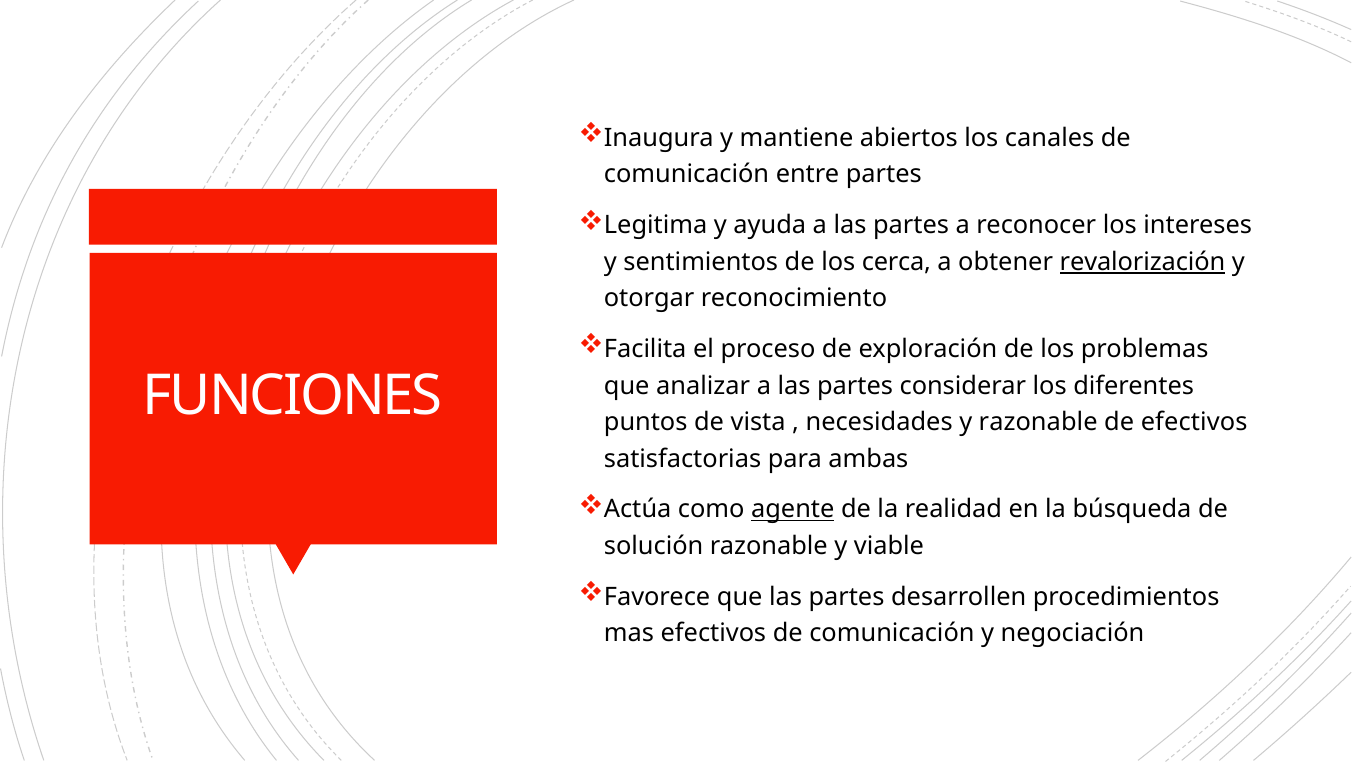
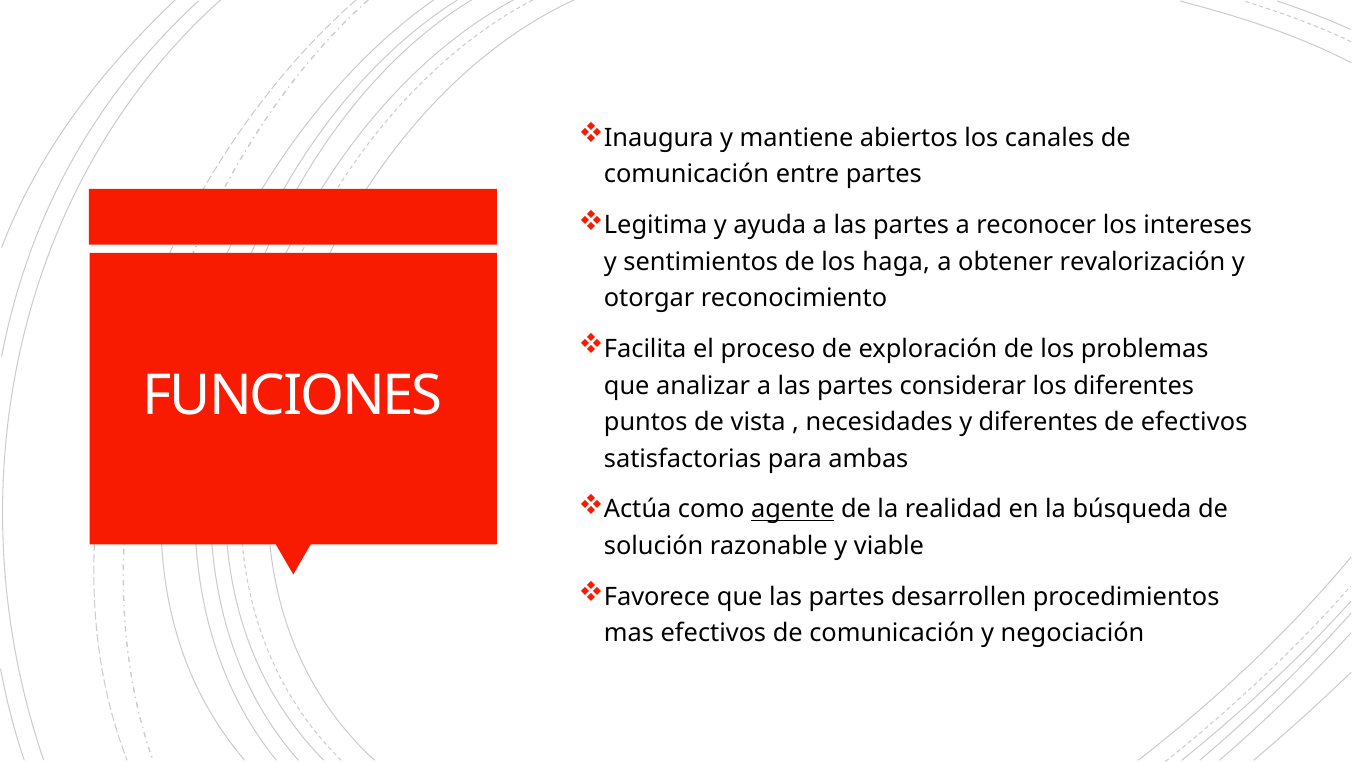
cerca: cerca -> haga (896, 262)
revalorización underline: present -> none (1143, 262)
y razonable: razonable -> diferentes (1038, 422)
